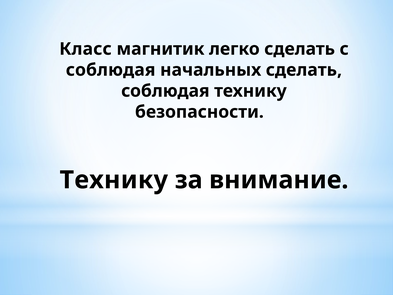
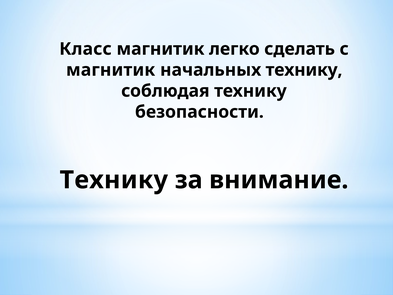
соблюдая: соблюдая -> магнитик (111, 70)
начальных сделать: сделать -> технику (304, 70)
